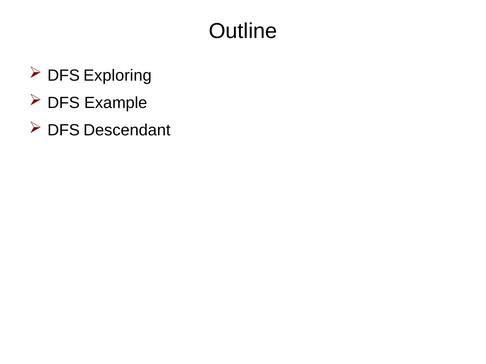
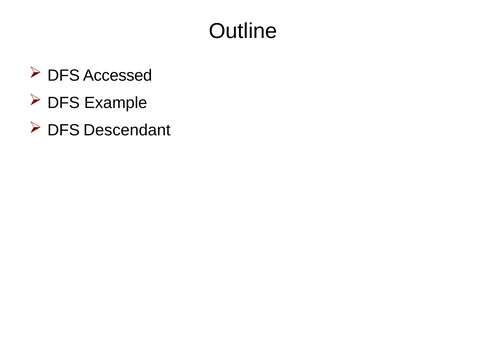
Exploring: Exploring -> Accessed (118, 75)
